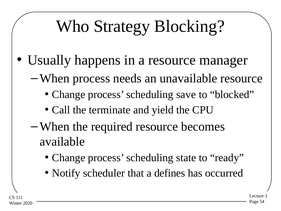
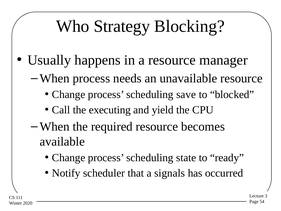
terminate: terminate -> executing (110, 110)
defines: defines -> signals (170, 173)
